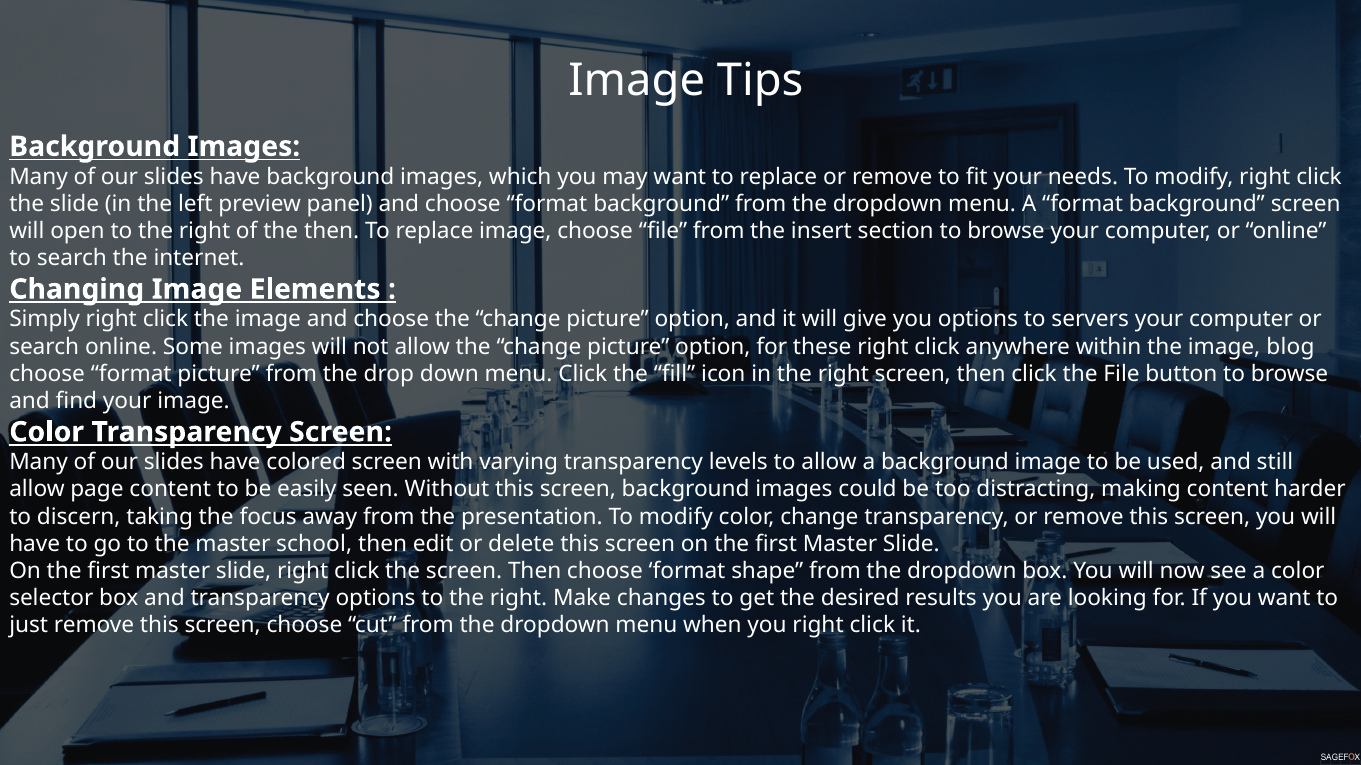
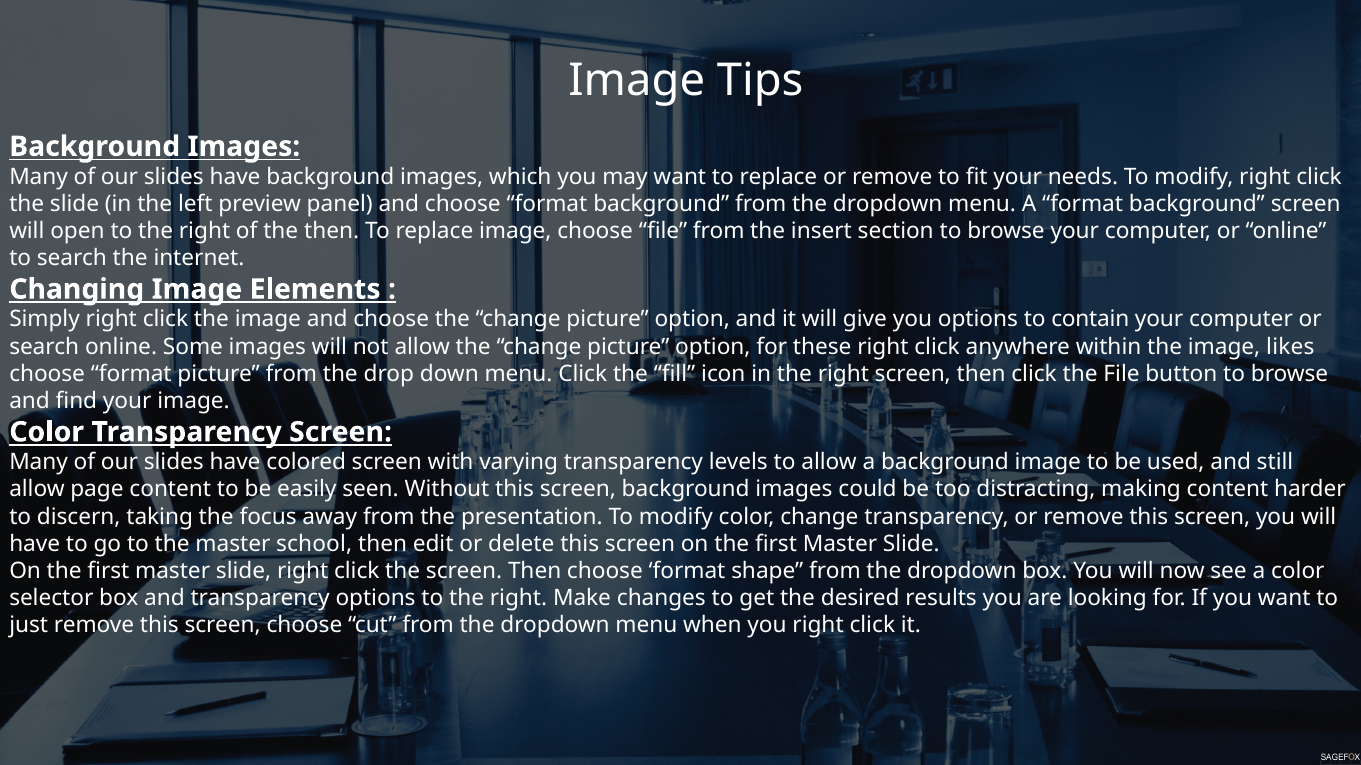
servers: servers -> contain (1090, 320)
blog: blog -> likes (1290, 347)
